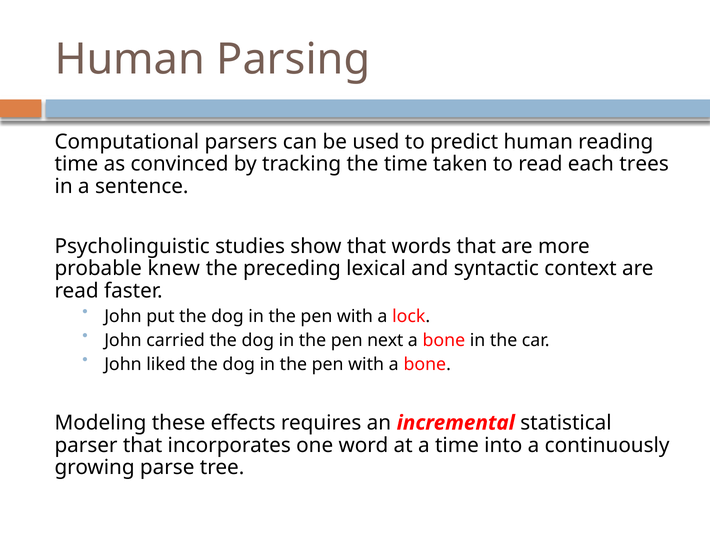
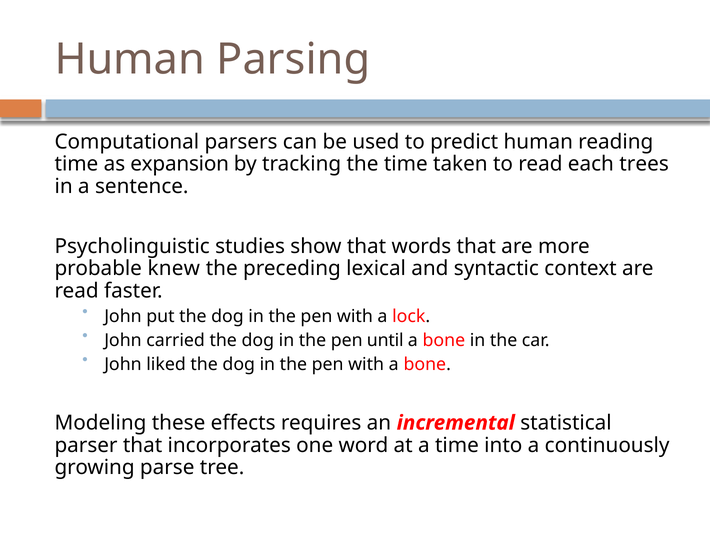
convinced: convinced -> expansion (180, 164)
next: next -> until (385, 340)
